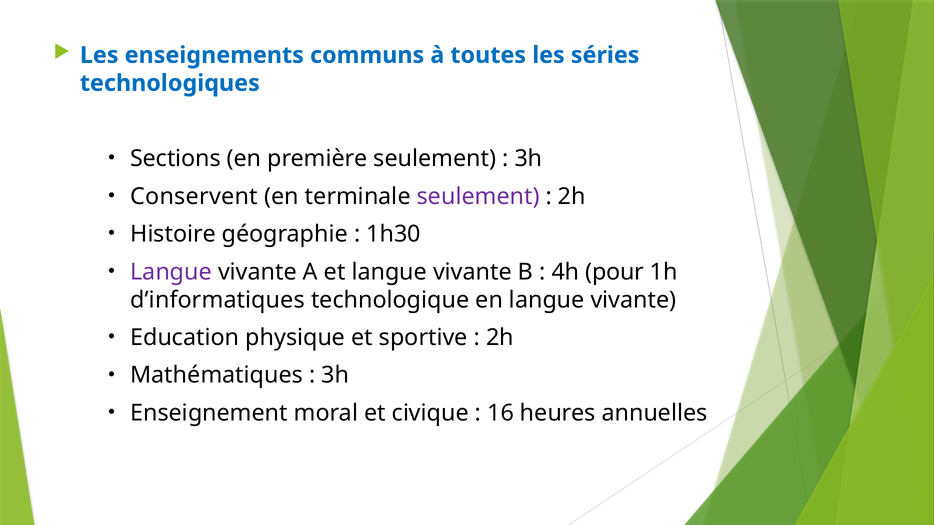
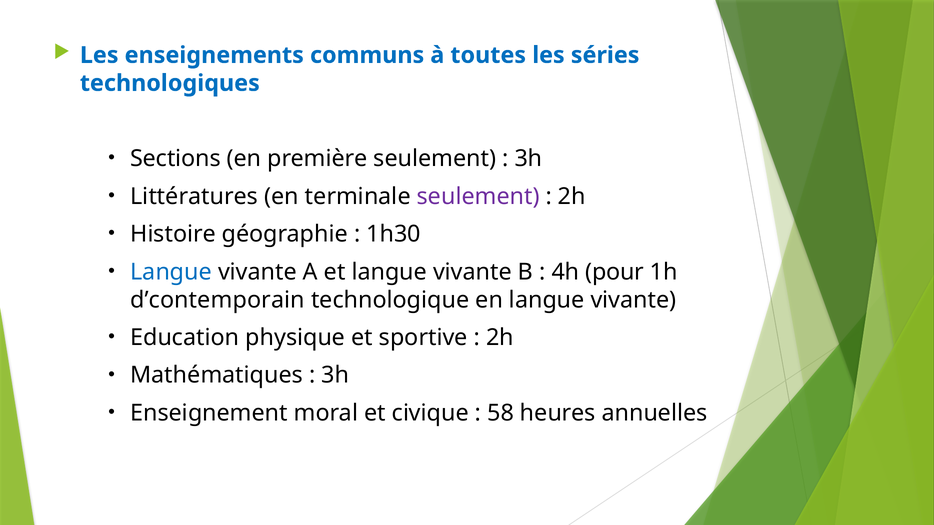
Conservent: Conservent -> Littératures (194, 197)
Langue colour: purple -> blue (171, 272)
d’informatiques: d’informatiques -> d’contemporain (218, 300)
16: 16 -> 58 (501, 413)
